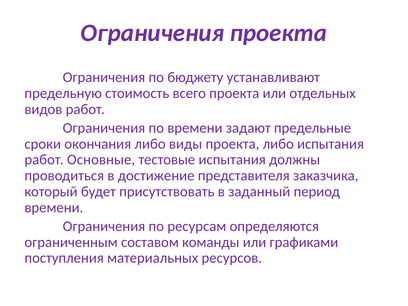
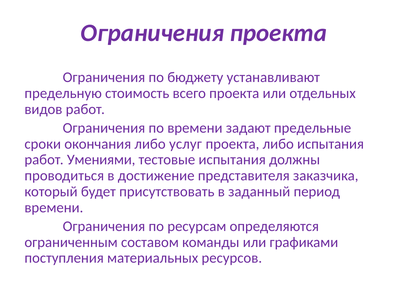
виды: виды -> услуг (186, 144)
Основные: Основные -> Умениями (101, 160)
